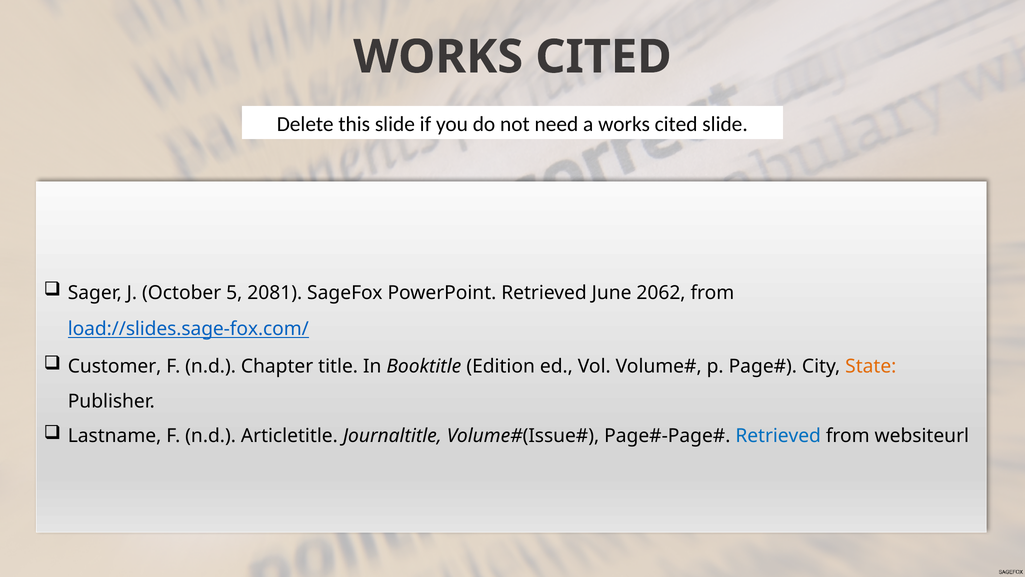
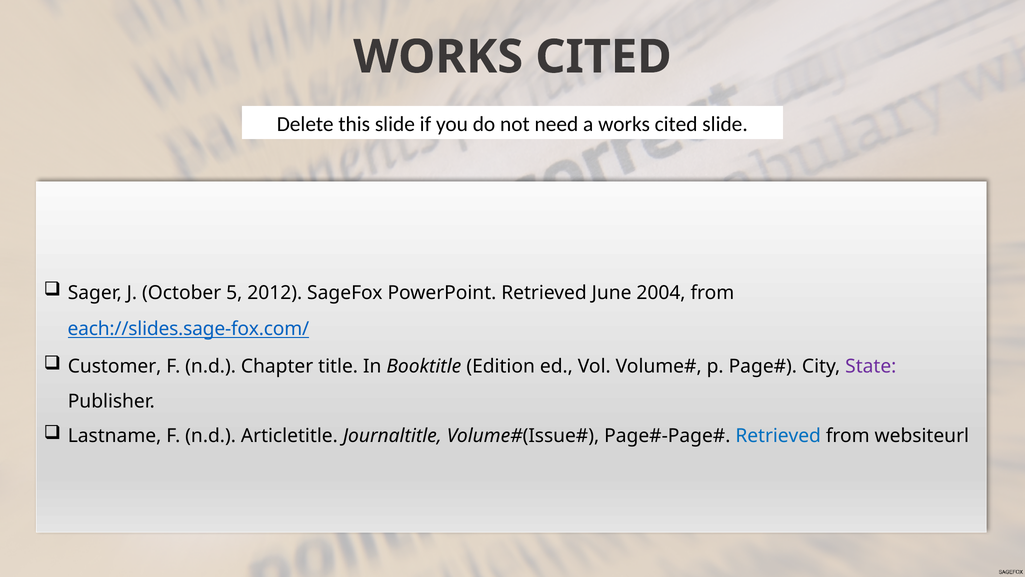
2081: 2081 -> 2012 (275, 293)
2062: 2062 -> 2004 (661, 293)
load://slides.sage-fox.com/: load://slides.sage-fox.com/ -> each://slides.sage-fox.com/ (188, 329)
State colour: orange -> purple (871, 366)
